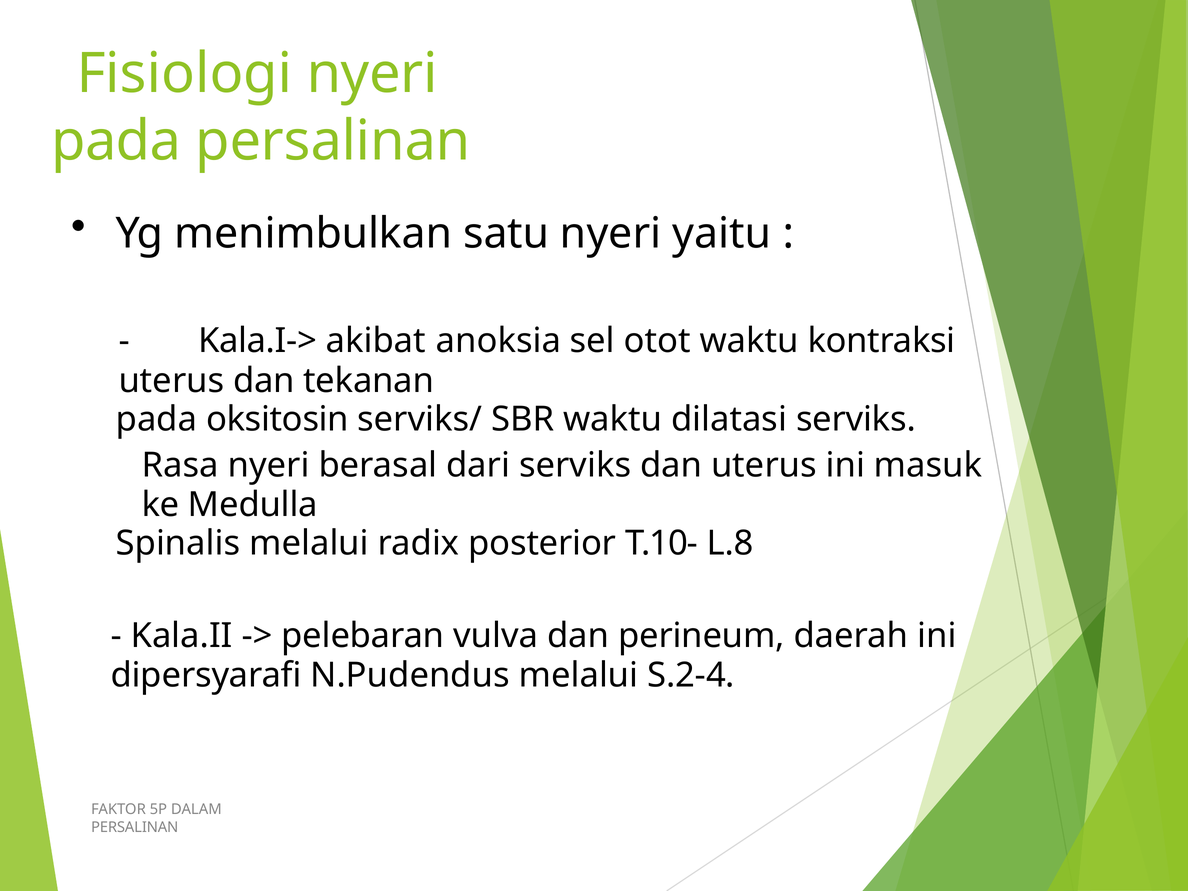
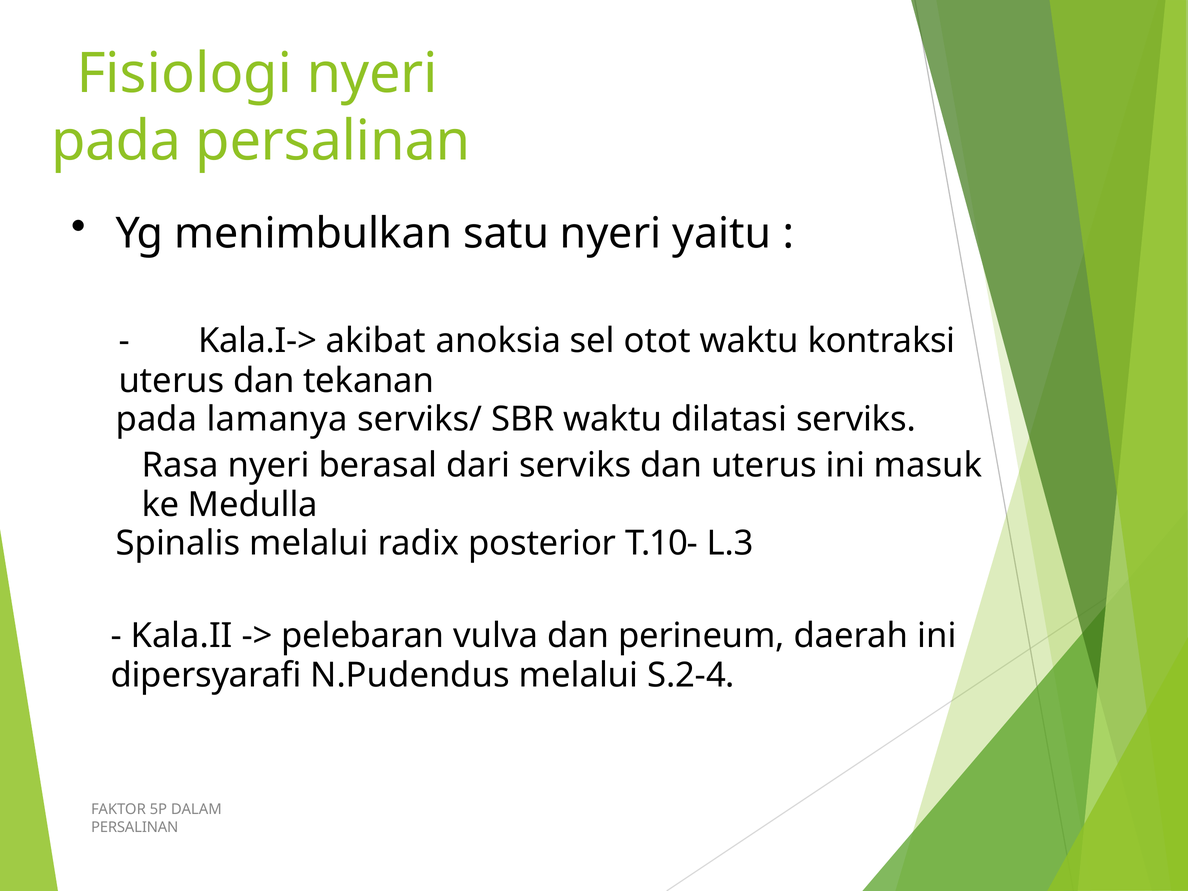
oksitosin: oksitosin -> lamanya (277, 419)
L.8: L.8 -> L.3 (730, 543)
